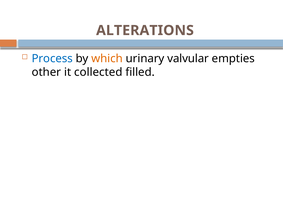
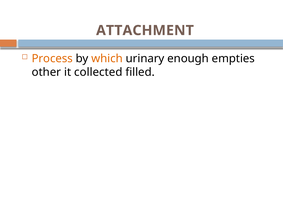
ALTERATIONS: ALTERATIONS -> ATTACHMENT (145, 30)
Process colour: blue -> orange (52, 59)
valvular: valvular -> enough (188, 59)
